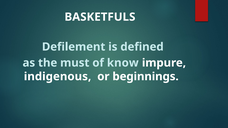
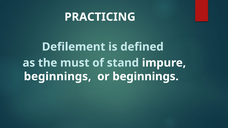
BASKETFULS: BASKETFULS -> PRACTICING (100, 17)
know: know -> stand (123, 63)
indigenous: indigenous -> beginnings (58, 77)
